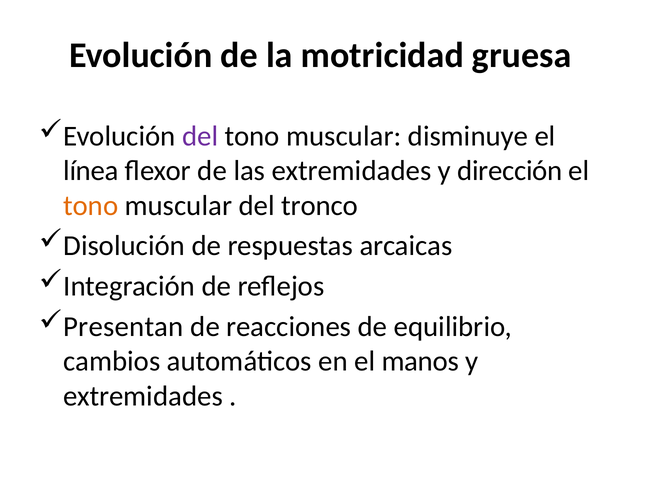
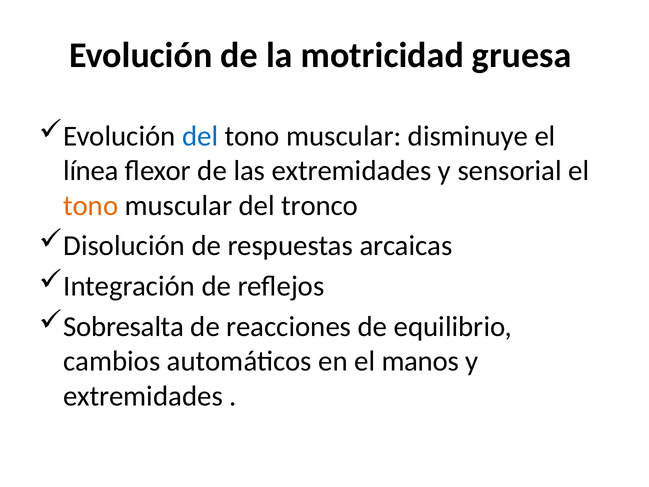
del colour: purple -> blue (200, 136)
dirección: dirección -> sensorial (510, 171)
Presentan: Presentan -> Sobresalta (124, 327)
